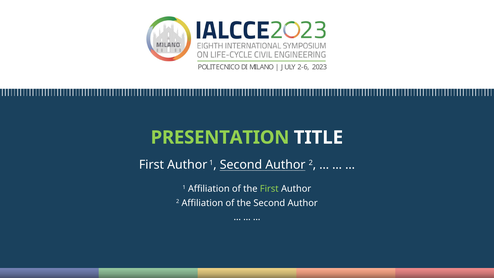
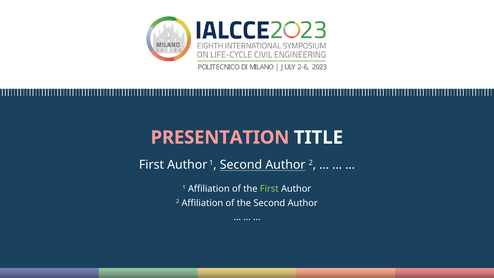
PRESENTATION colour: light green -> pink (220, 137)
